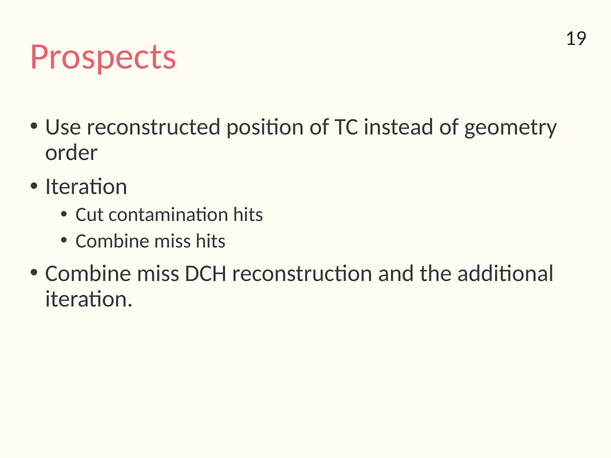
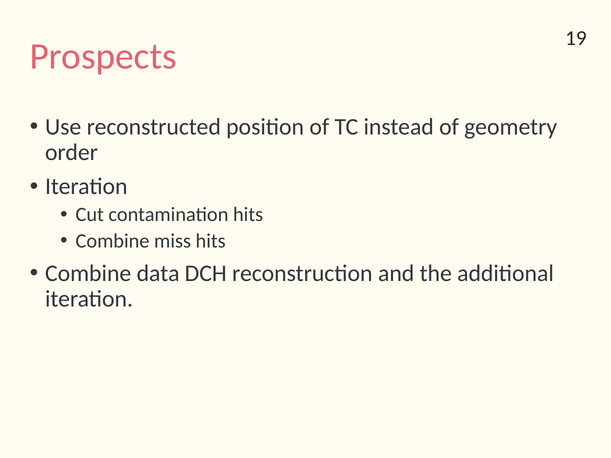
miss: miss -> data (158, 273)
